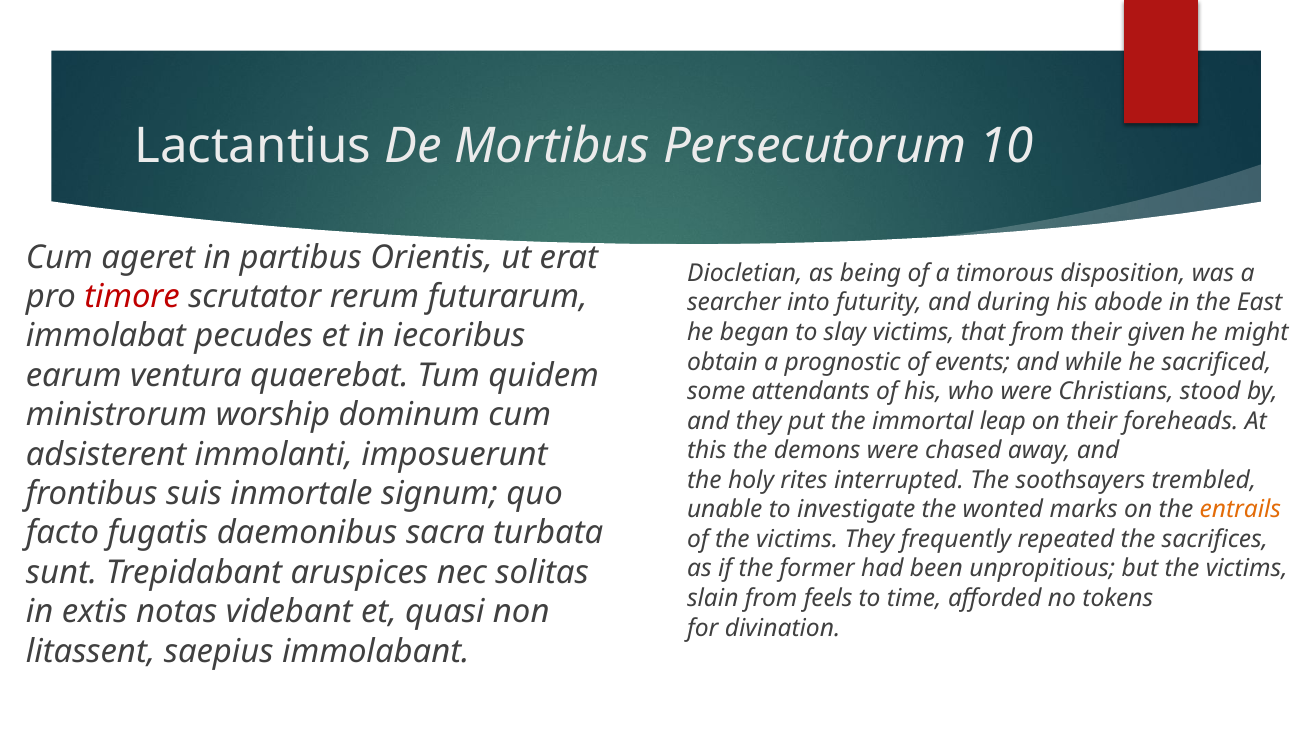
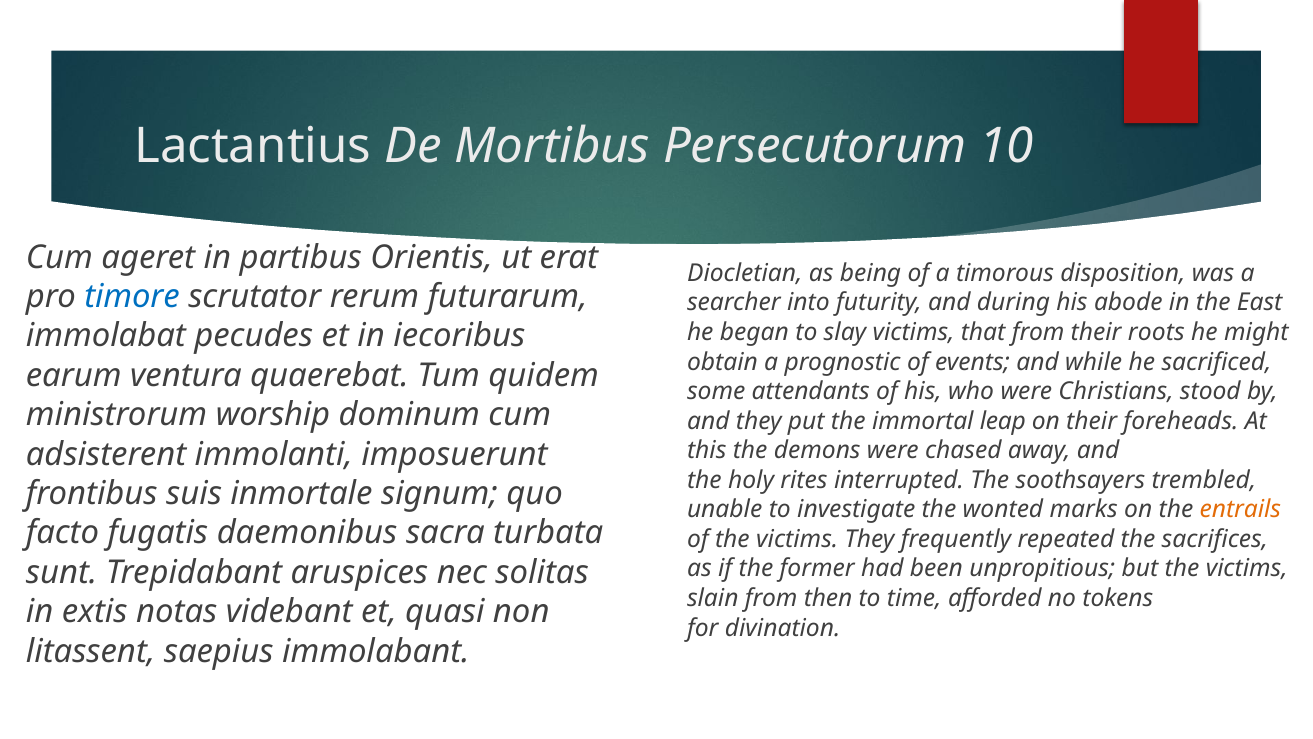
timore colour: red -> blue (132, 296)
given: given -> roots (1156, 332)
feels: feels -> then (828, 598)
